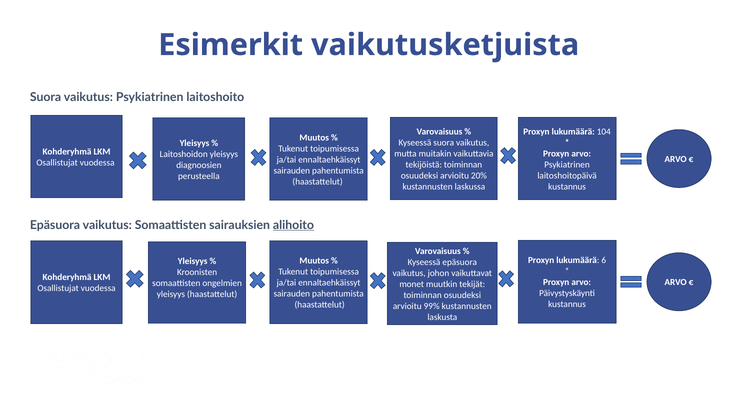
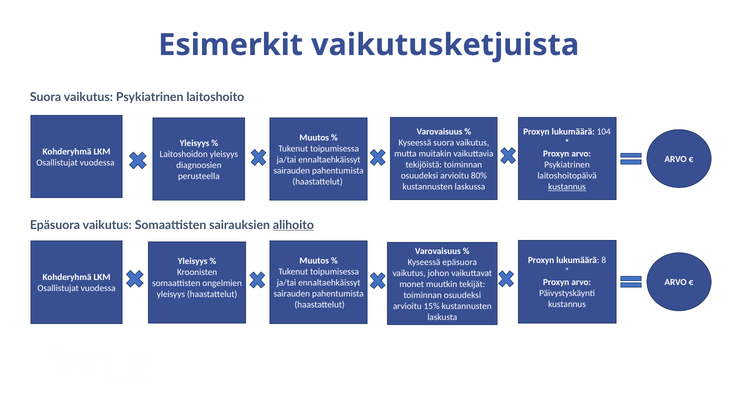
20%: 20% -> 80% (479, 176)
kustannus underline: none -> present (567, 187)
6: 6 -> 8 (604, 261)
99%: 99% -> 15% (432, 307)
